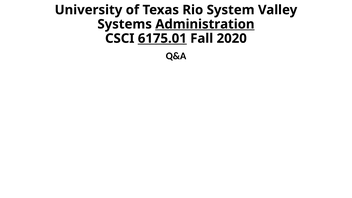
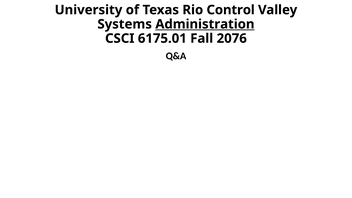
System: System -> Control (231, 10)
6175.01 underline: present -> none (162, 38)
2020: 2020 -> 2076 (232, 38)
